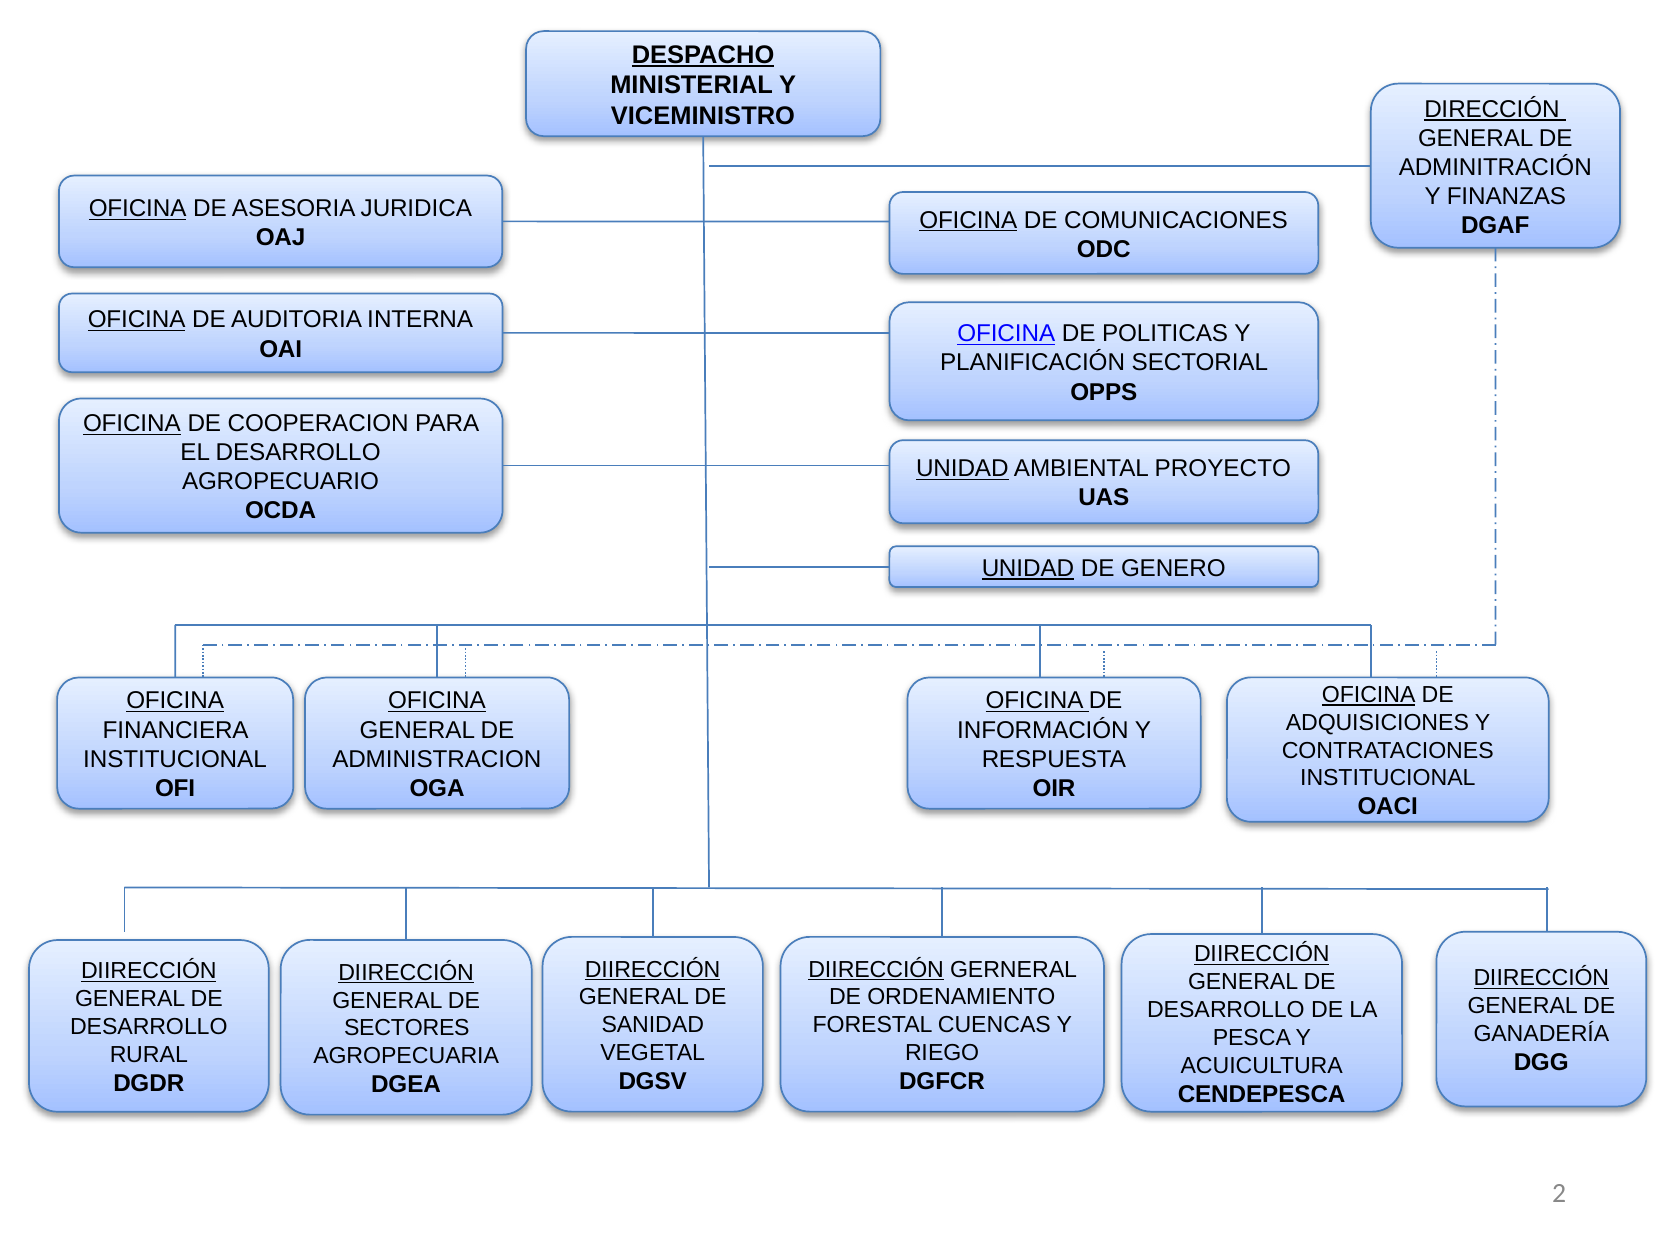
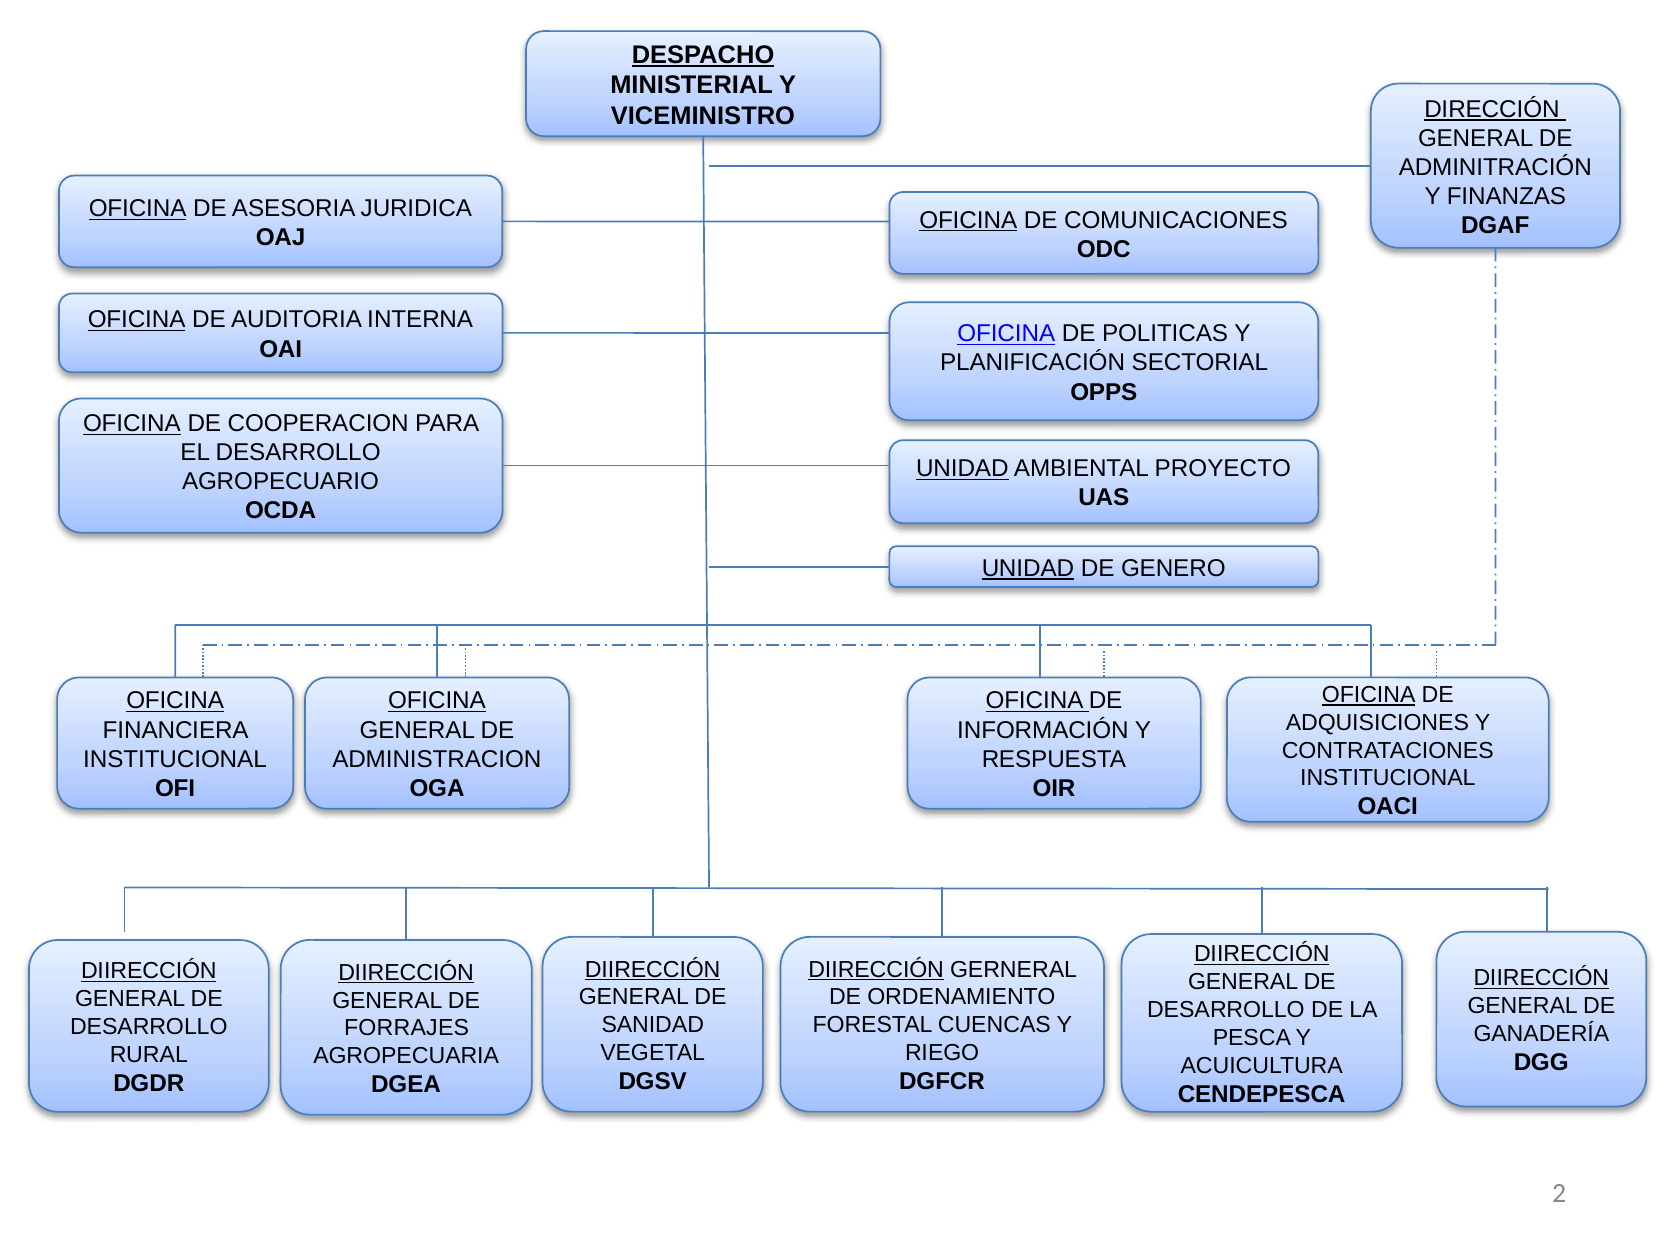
SECTORES: SECTORES -> FORRAJES (407, 1028)
